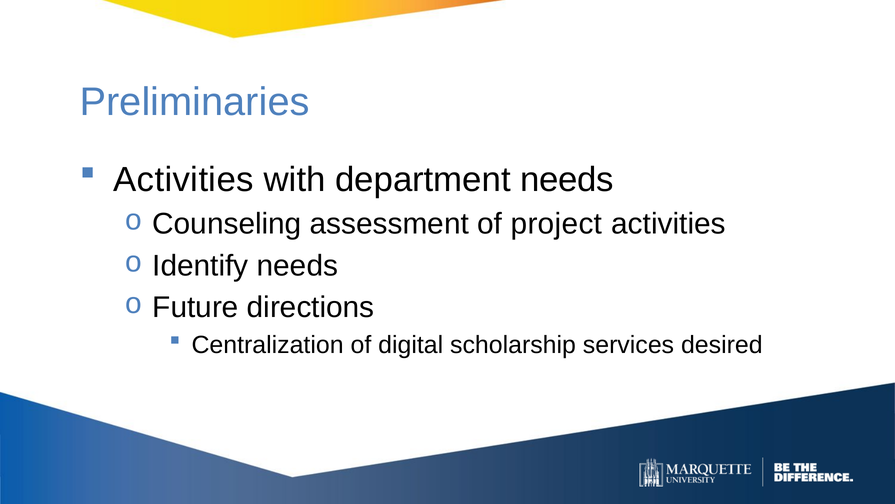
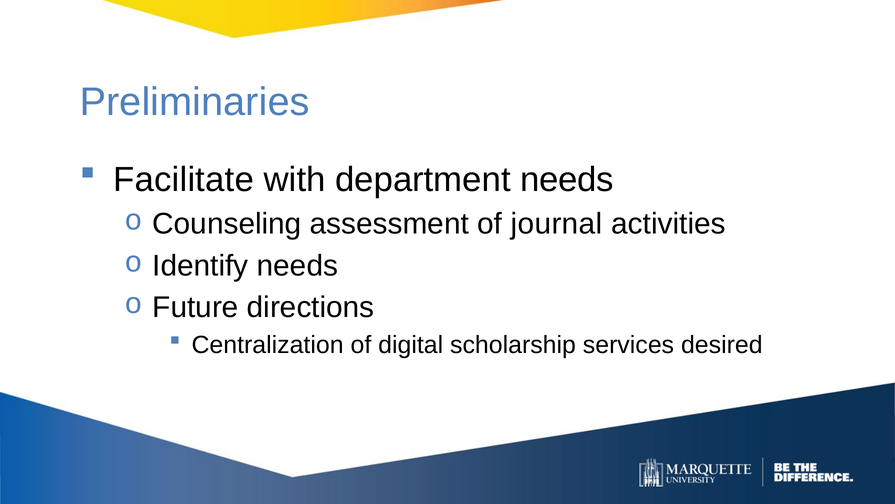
Activities: Activities -> Facilitate (184, 179)
project: project -> journal (556, 224)
